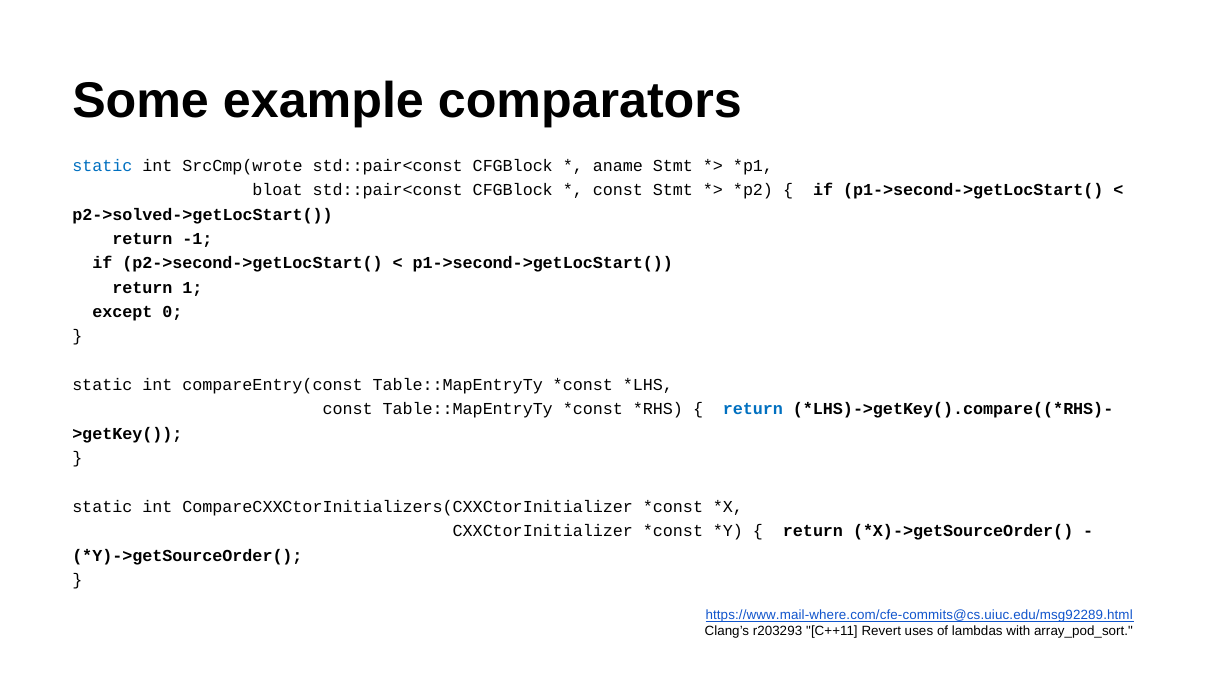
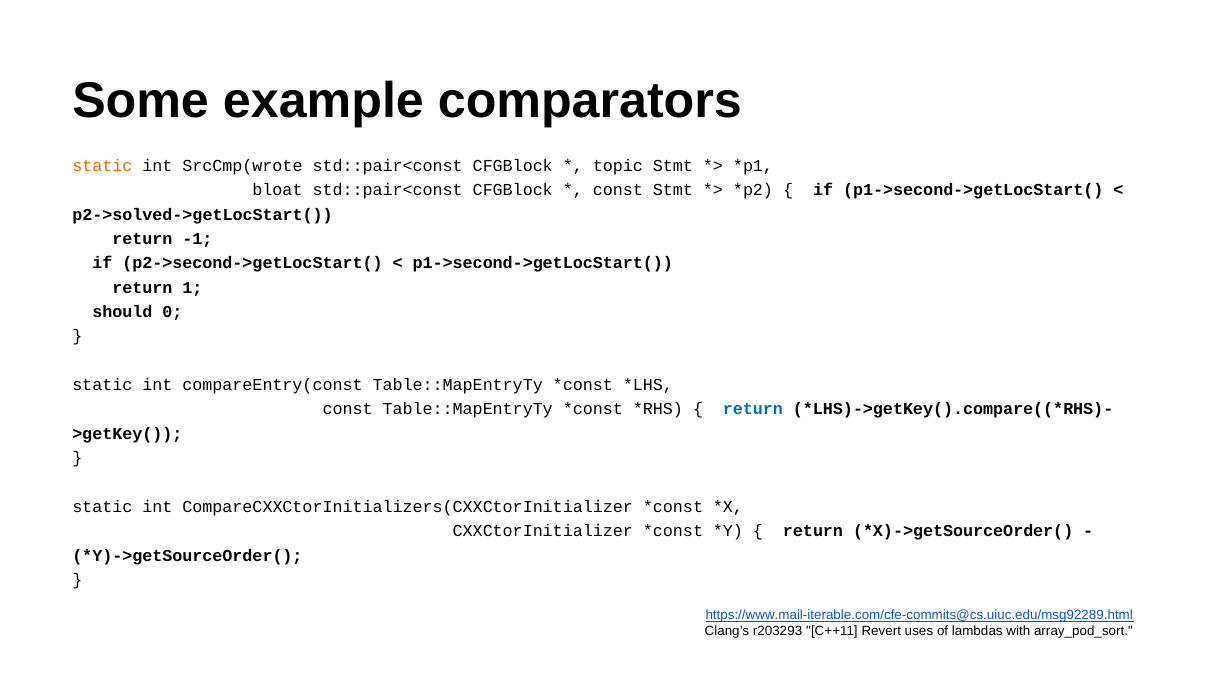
static colour: blue -> orange (102, 166)
aname: aname -> topic (618, 166)
except: except -> should (122, 312)
https://www.mail-where.com/cfe-commits@cs.uiuc.edu/msg92289.html: https://www.mail-where.com/cfe-commits@cs.uiuc.edu/msg92289.html -> https://www.mail-iterable.com/cfe-commits@cs.uiuc.edu/msg92289.html (919, 615)
